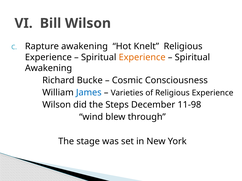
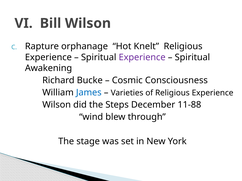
Rapture awakening: awakening -> orphanage (85, 46)
Experience colour: orange -> purple (142, 57)
11-98: 11-98 -> 11-88 (189, 105)
